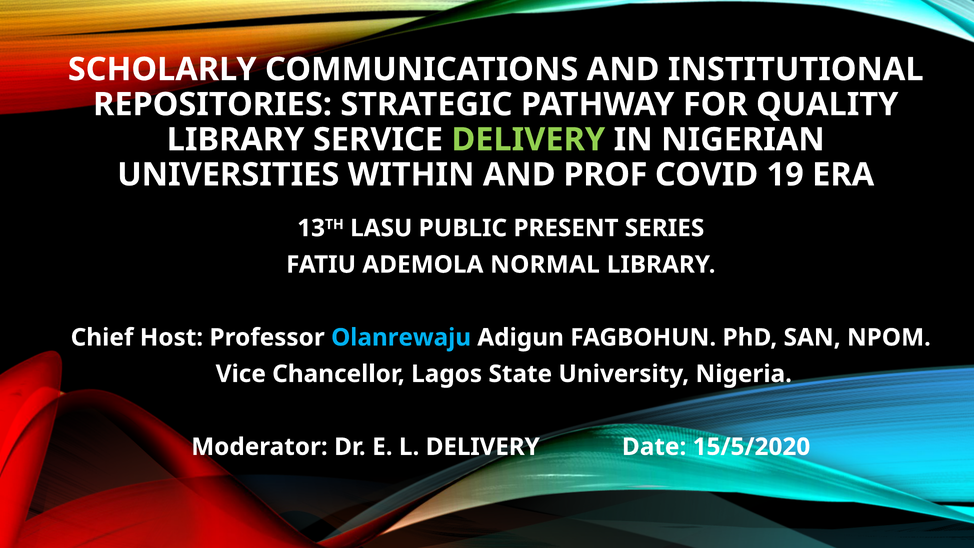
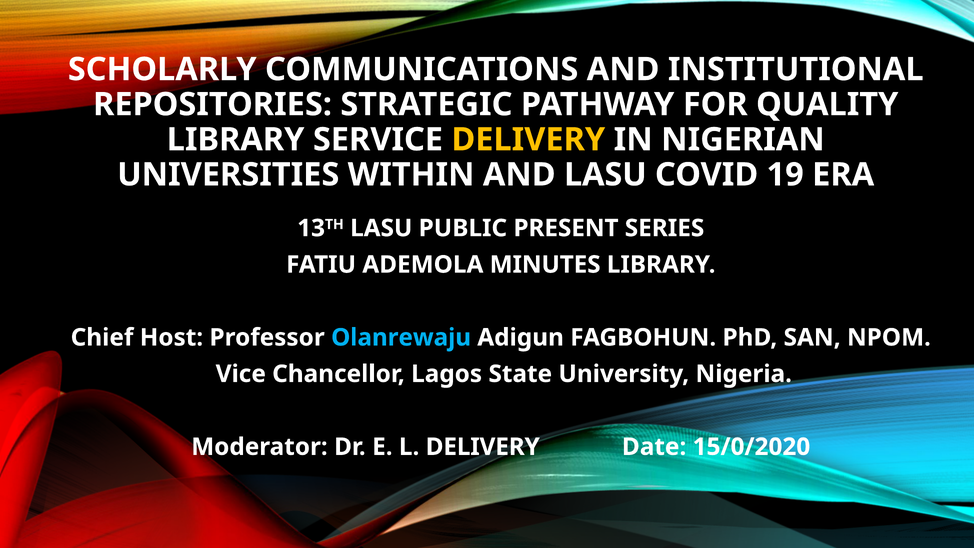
DELIVERY colour: light green -> yellow (528, 140)
AND PROF: PROF -> LASU (605, 175)
NORMAL: NORMAL -> MINUTES (545, 265)
15/5/2020: 15/5/2020 -> 15/0/2020 (751, 447)
